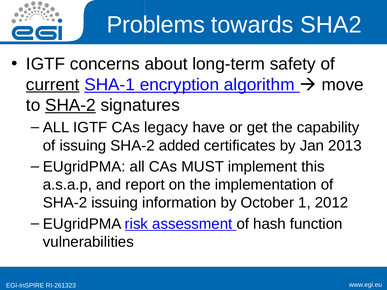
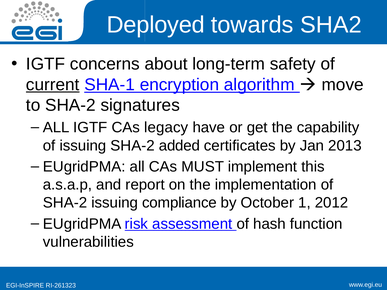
Problems: Problems -> Deployed (156, 25)
SHA-2 underline: present -> none (70, 105)
information: information -> compliance (179, 203)
